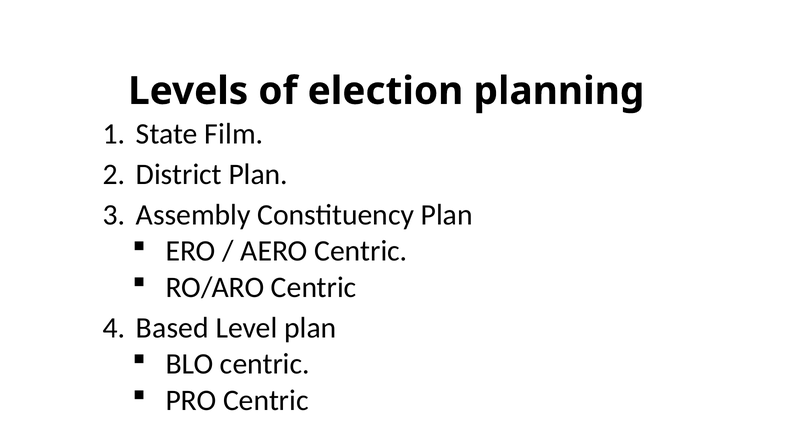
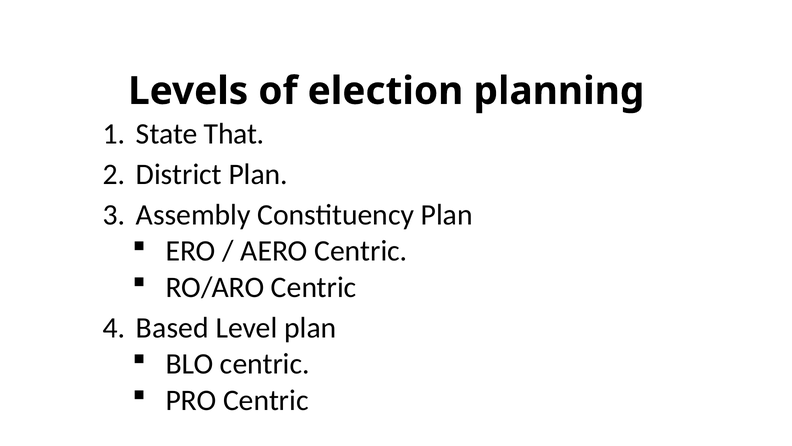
Film: Film -> That (234, 134)
